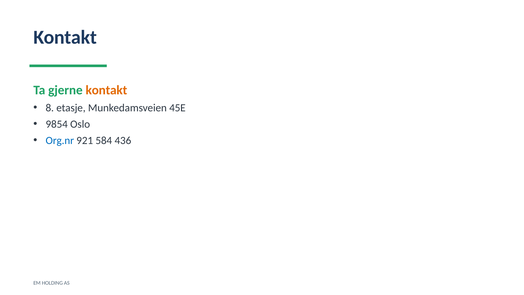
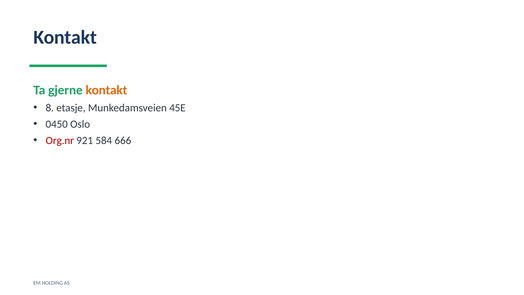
9854: 9854 -> 0450 (57, 124)
Org.nr colour: blue -> red (60, 141)
436: 436 -> 666 (123, 141)
